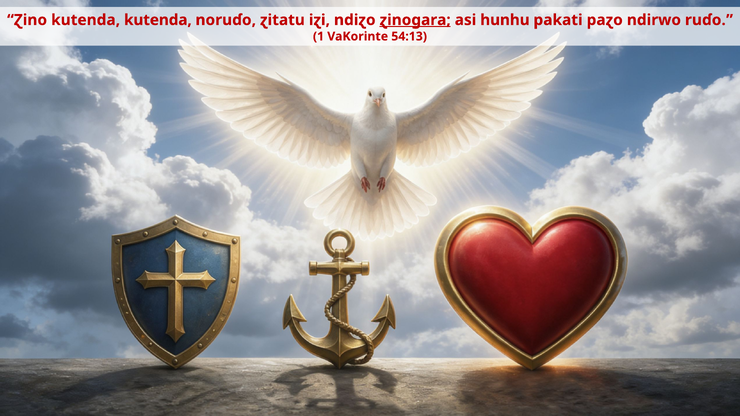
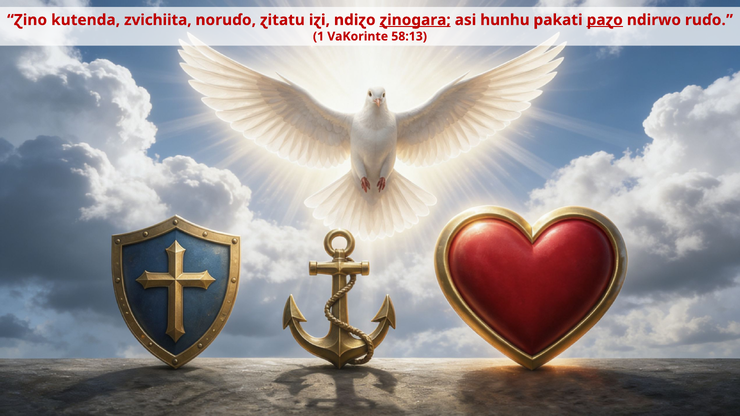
kutenda kutenda: kutenda -> zvichiita (158, 20)
paɀo underline: none -> present (605, 20)
54:13: 54:13 -> 58:13 (409, 36)
